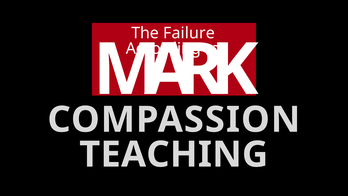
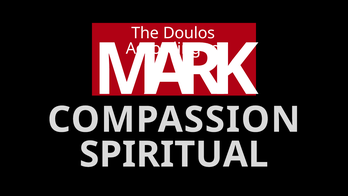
Failure: Failure -> Doulos (189, 33)
TEACHING: TEACHING -> SPIRITUAL (174, 154)
